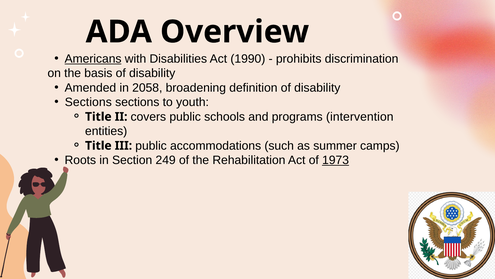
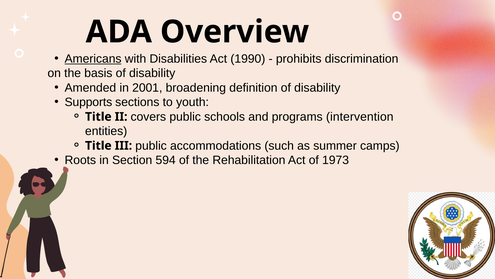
2058: 2058 -> 2001 (147, 88)
Sections: Sections -> Supports (88, 102)
249: 249 -> 594 (166, 160)
1973 underline: present -> none (336, 160)
